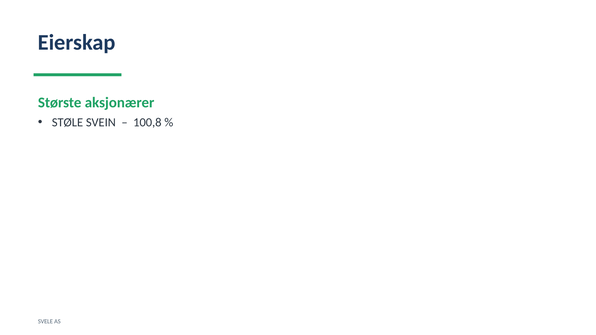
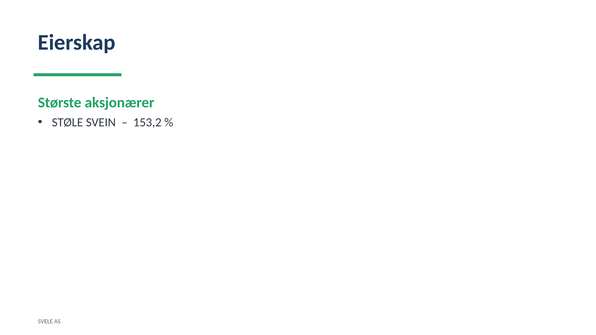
100,8: 100,8 -> 153,2 (147, 123)
